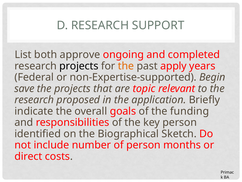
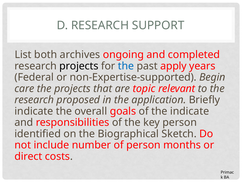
approve: approve -> archives (80, 55)
the colour: orange -> blue (126, 66)
save: save -> care (24, 88)
the funding: funding -> indicate (190, 111)
